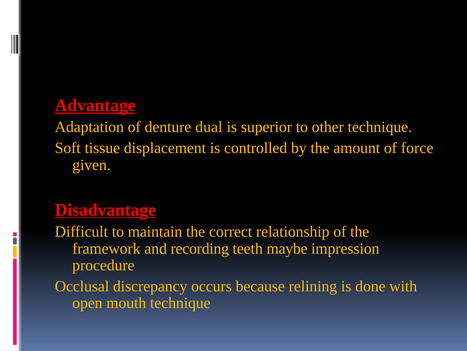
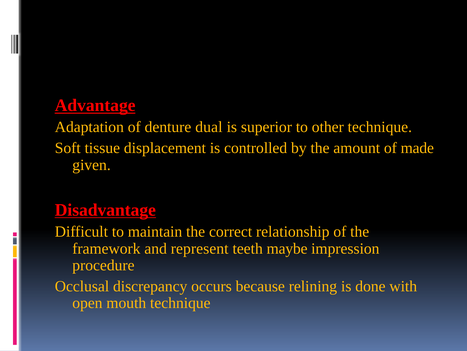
force: force -> made (417, 148)
recording: recording -> represent (200, 248)
